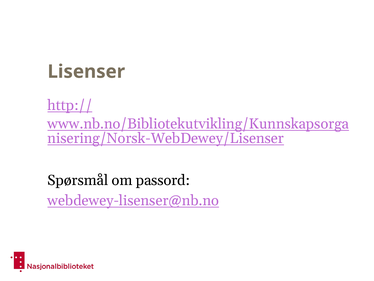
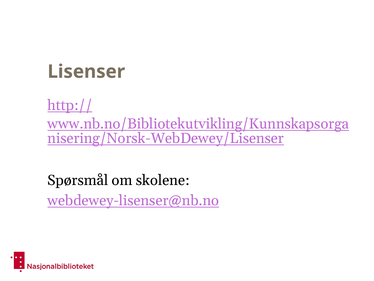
passord: passord -> skolene (163, 180)
